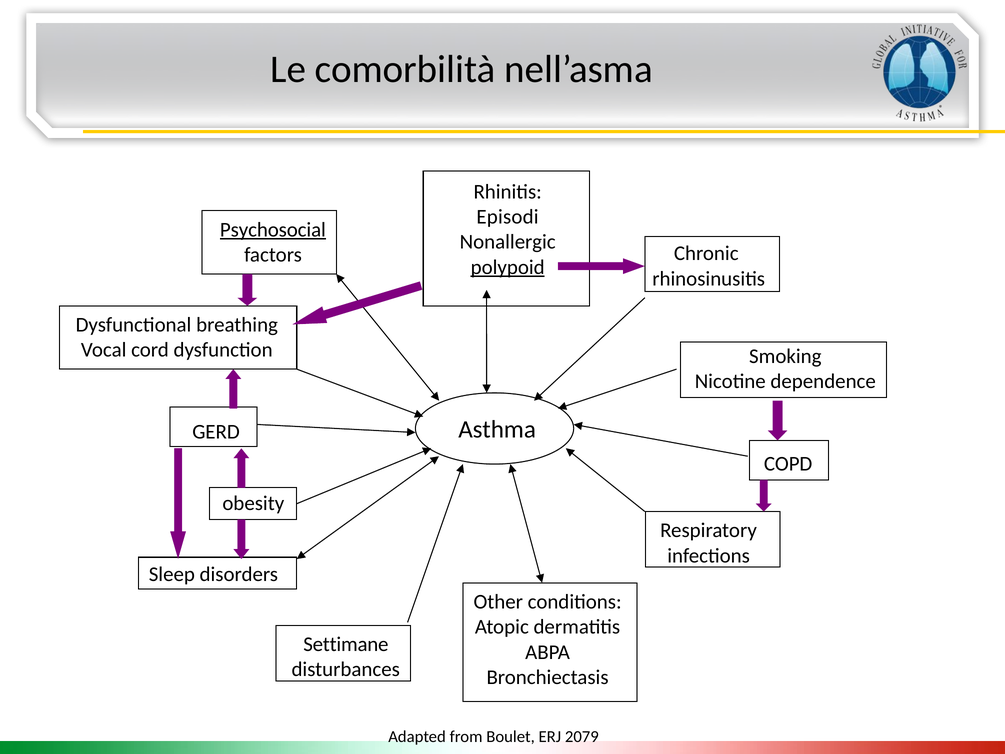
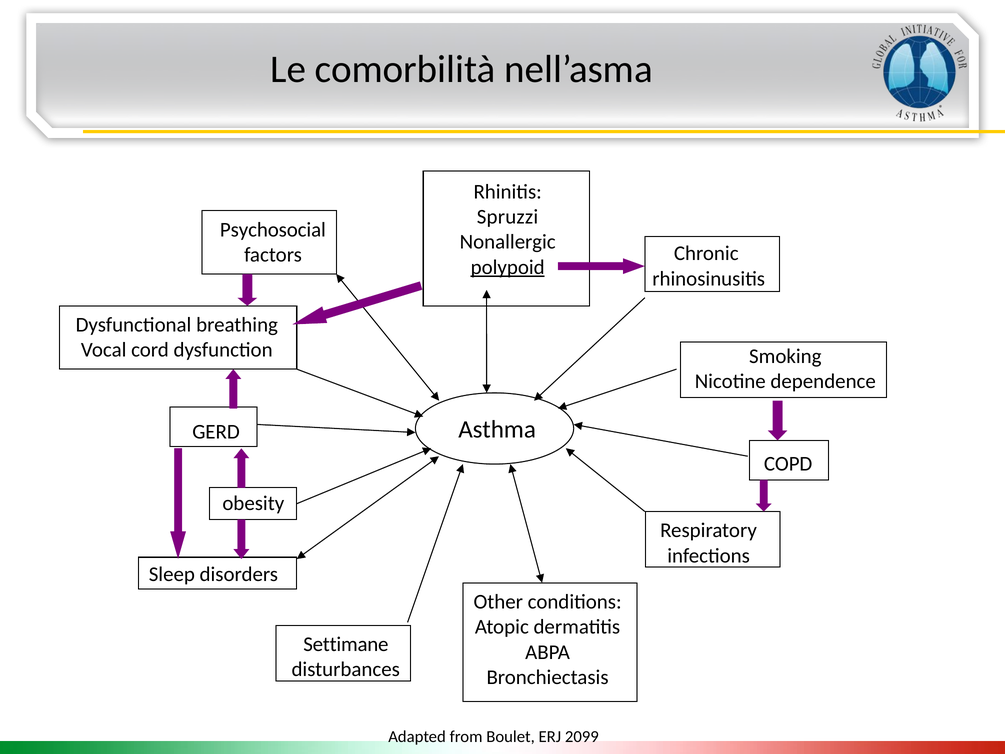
Episodi: Episodi -> Spruzzi (508, 217)
Psychosocial underline: present -> none (273, 230)
2079: 2079 -> 2099 (582, 736)
